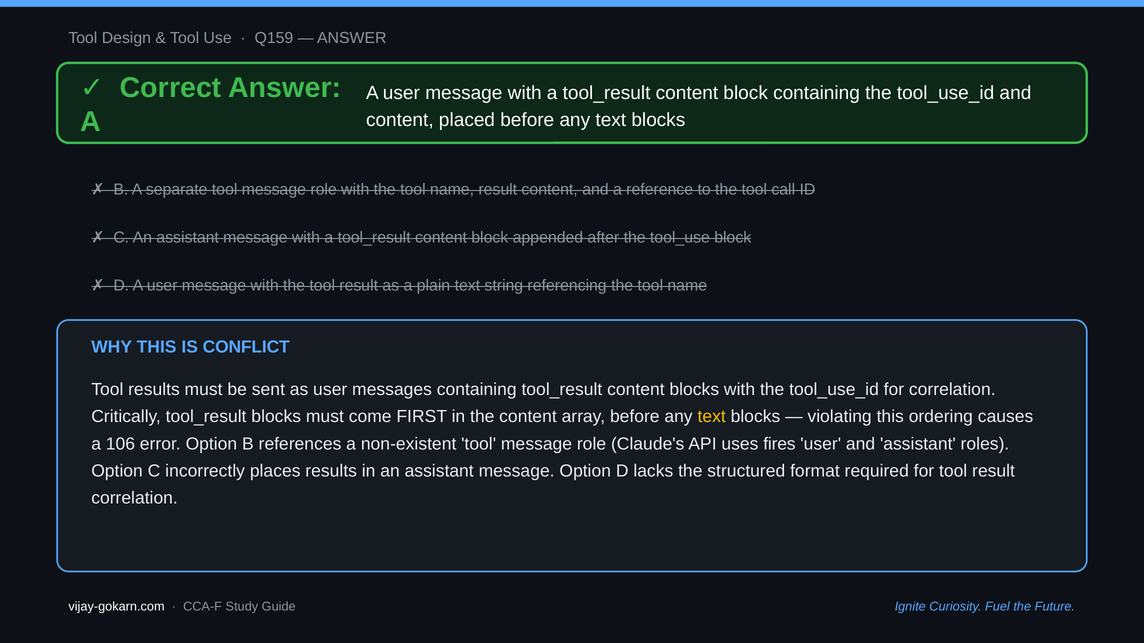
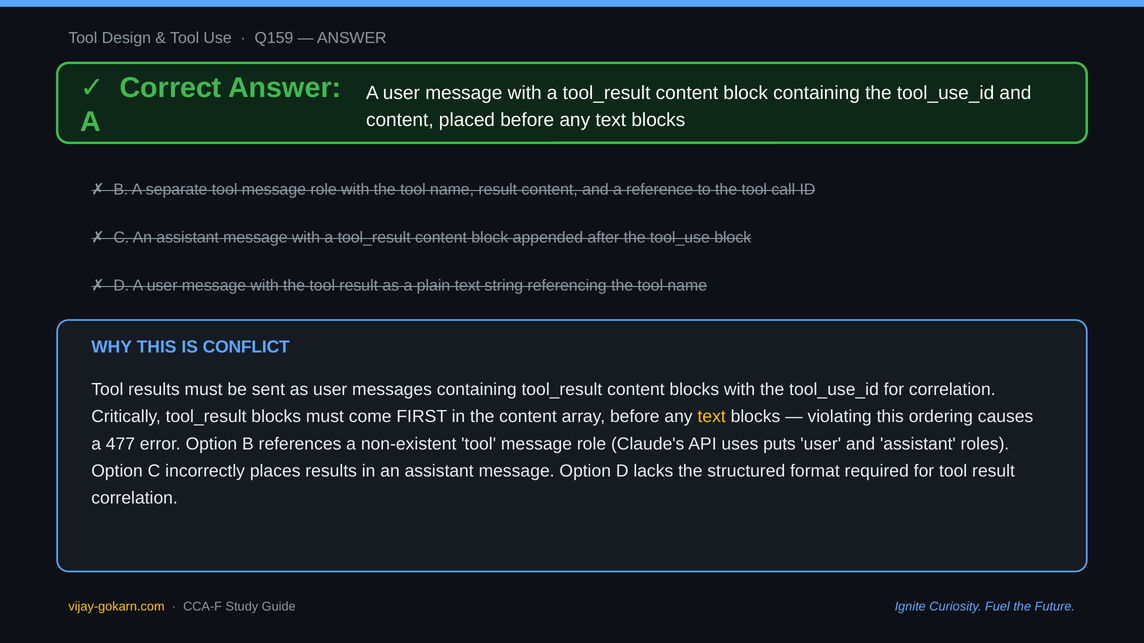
106: 106 -> 477 (120, 444)
fires: fires -> puts (779, 444)
vijay-gokarn.com colour: white -> yellow (117, 607)
